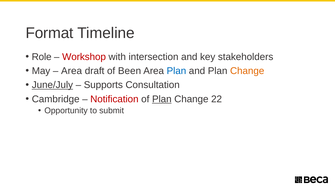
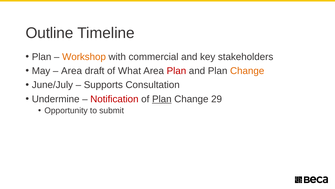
Format: Format -> Outline (49, 33)
Role: Role -> Plan (42, 57)
Workshop colour: red -> orange (84, 57)
intersection: intersection -> commercial (154, 57)
Been: Been -> What (130, 71)
Plan colour: blue -> red (176, 71)
June/July underline: present -> none (52, 85)
Cambridge: Cambridge -> Undermine (56, 99)
22: 22 -> 29 (217, 99)
